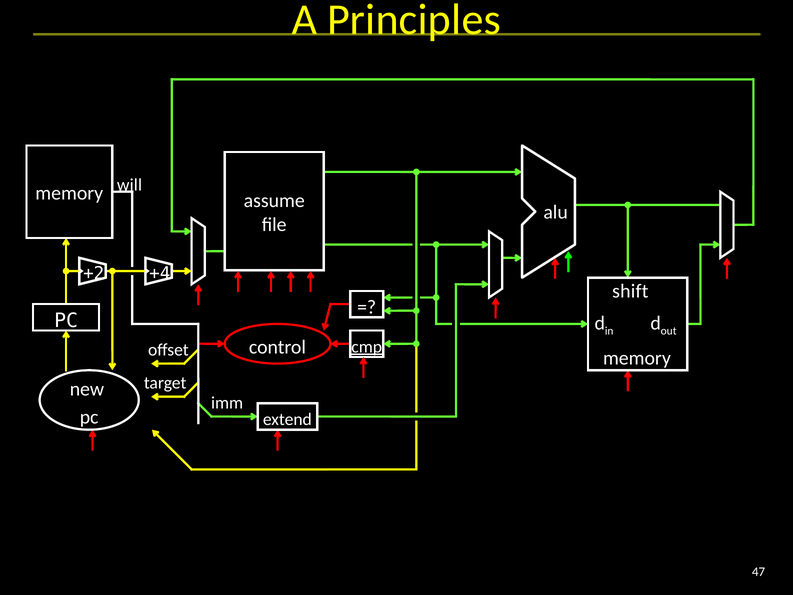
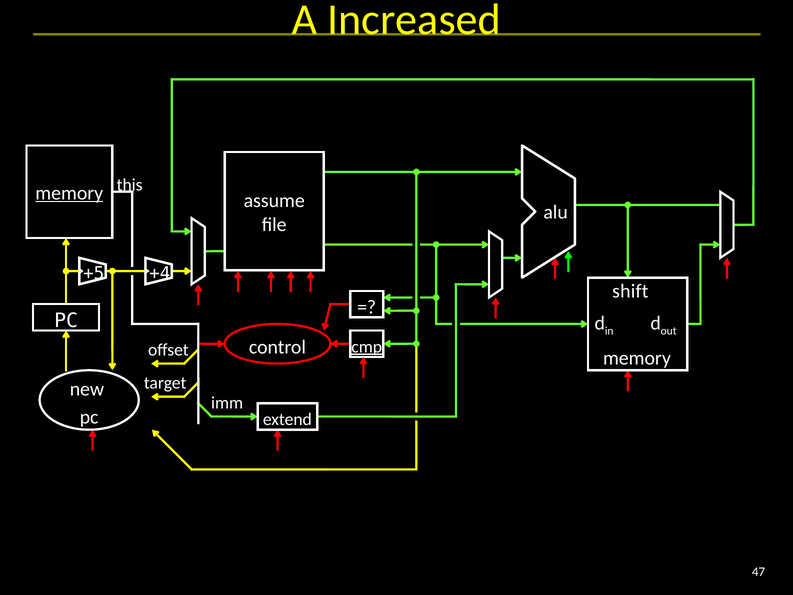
Principles: Principles -> Increased (414, 20)
will: will -> this (130, 185)
memory underline: none -> present (69, 193)
+2: +2 -> +5 (94, 273)
